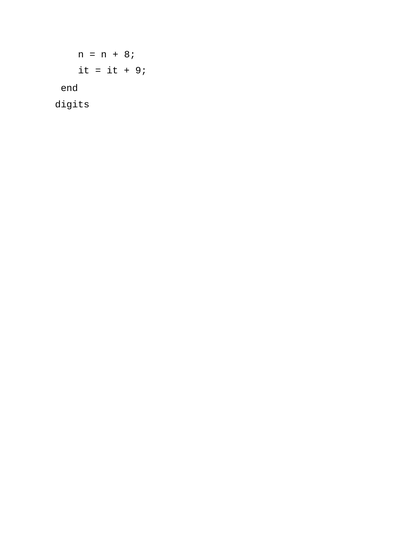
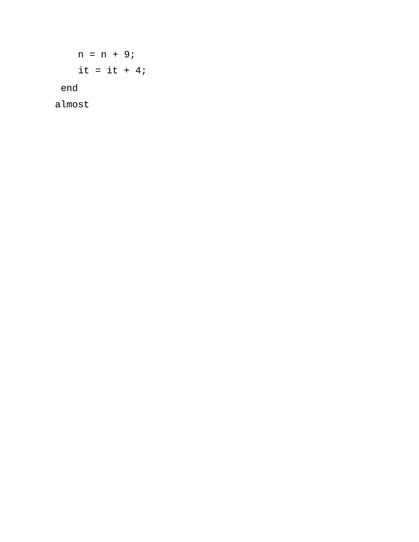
8: 8 -> 9 (130, 54)
9: 9 -> 4 (141, 71)
digits: digits -> almost (72, 104)
